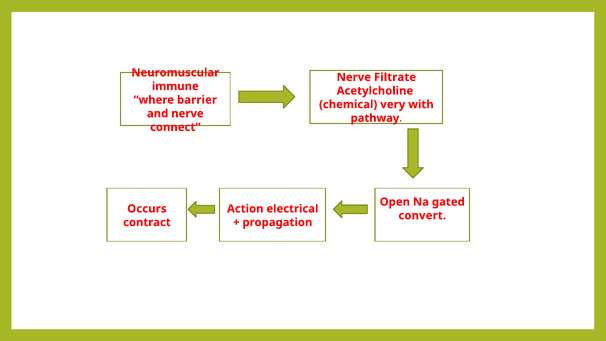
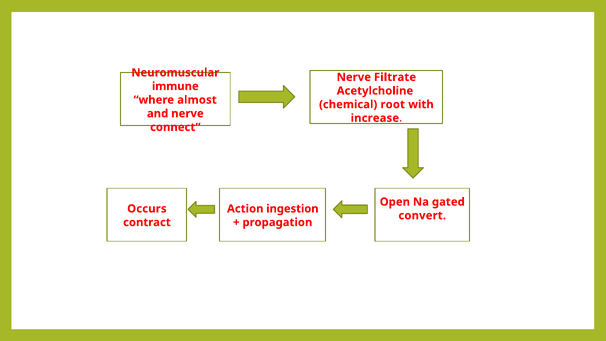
barrier: barrier -> almost (197, 100)
very: very -> root (393, 104)
pathway: pathway -> increase (375, 118)
electrical: electrical -> ingestion (292, 209)
